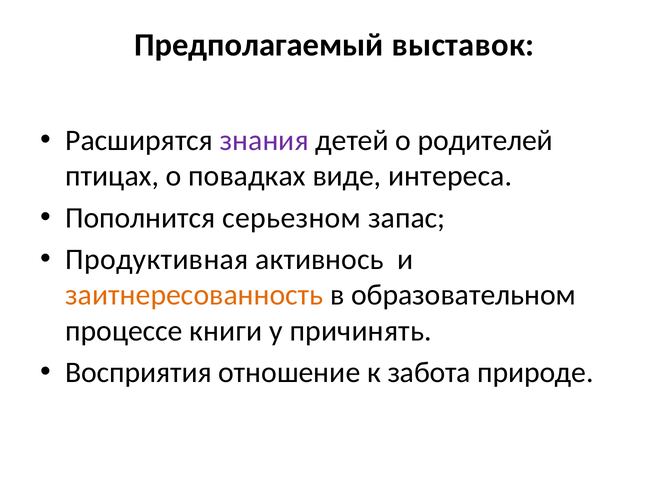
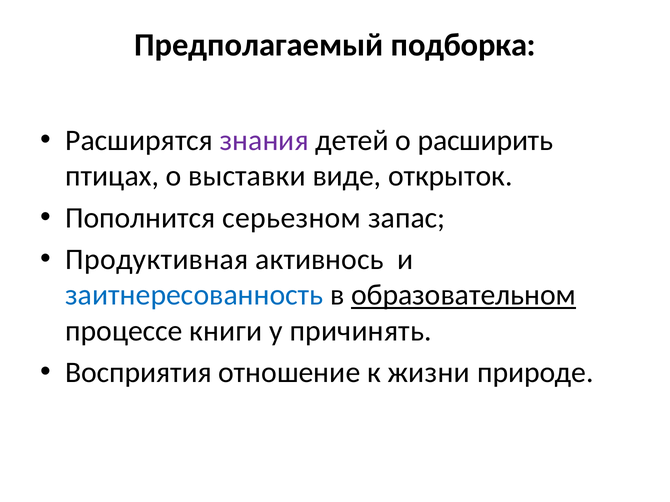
выставок: выставок -> подборка (463, 45)
родителей: родителей -> расширить (485, 141)
повадках: повадках -> выставки (247, 176)
интереса: интереса -> открыток (450, 176)
заитнересованность colour: orange -> blue (194, 295)
образовательном underline: none -> present (464, 295)
забота: забота -> жизни (429, 373)
